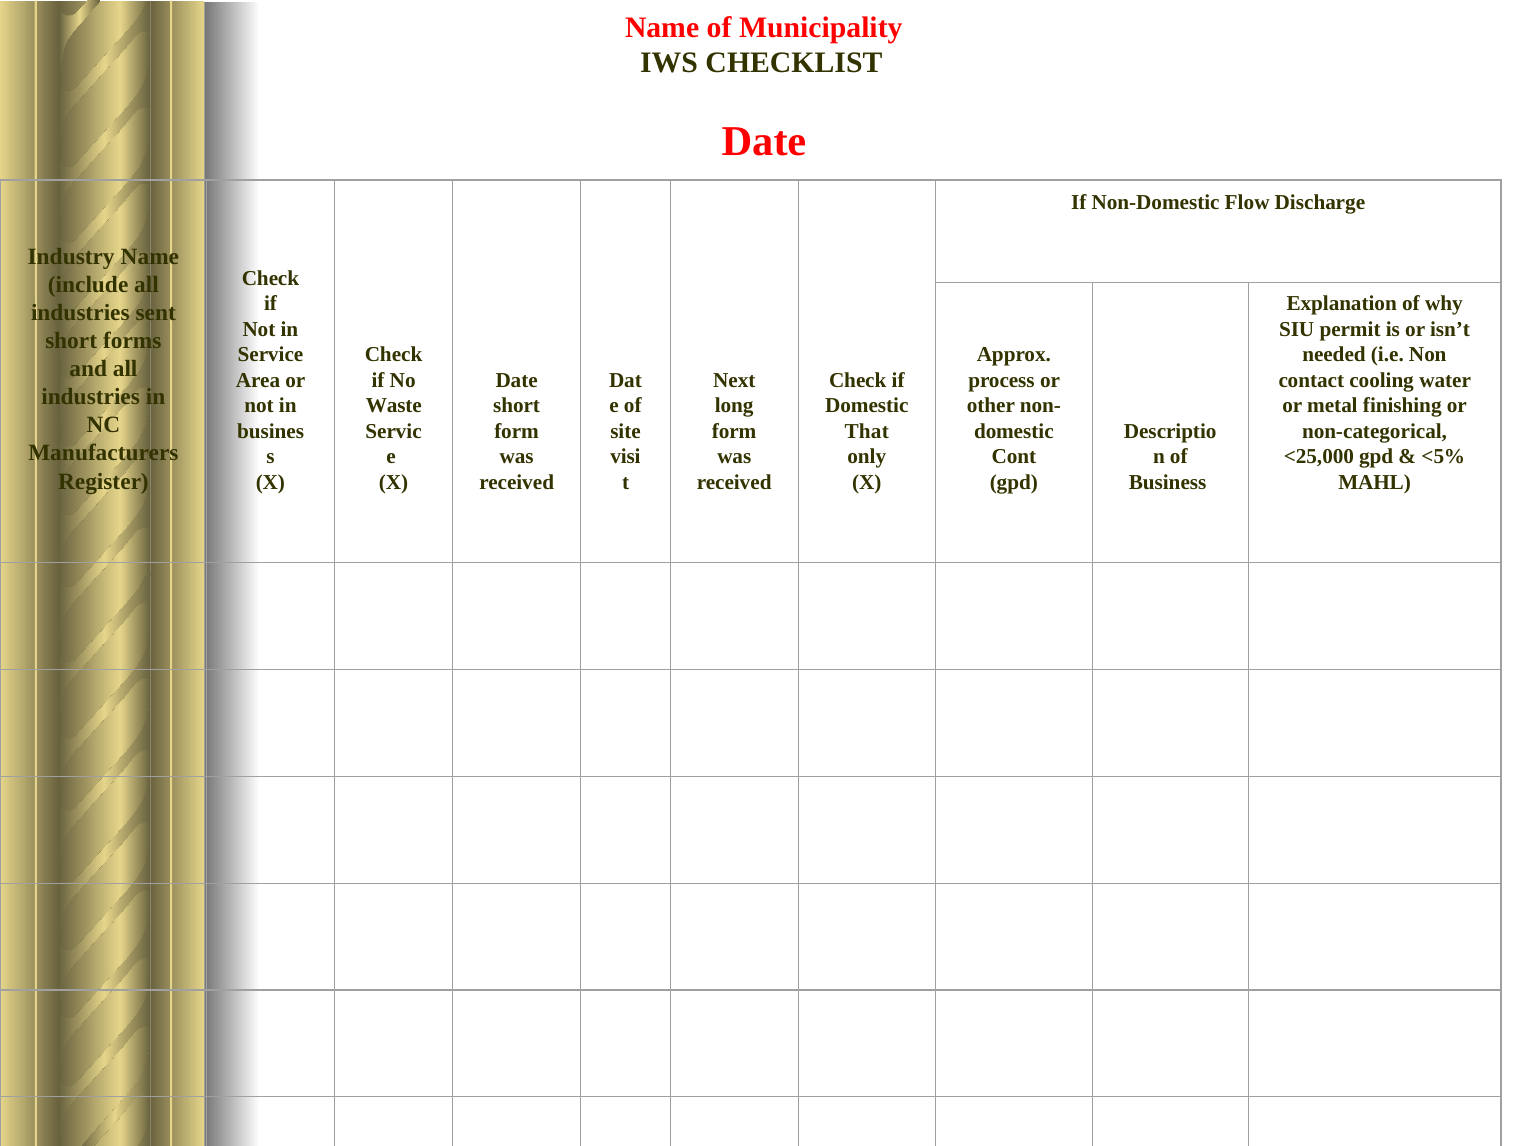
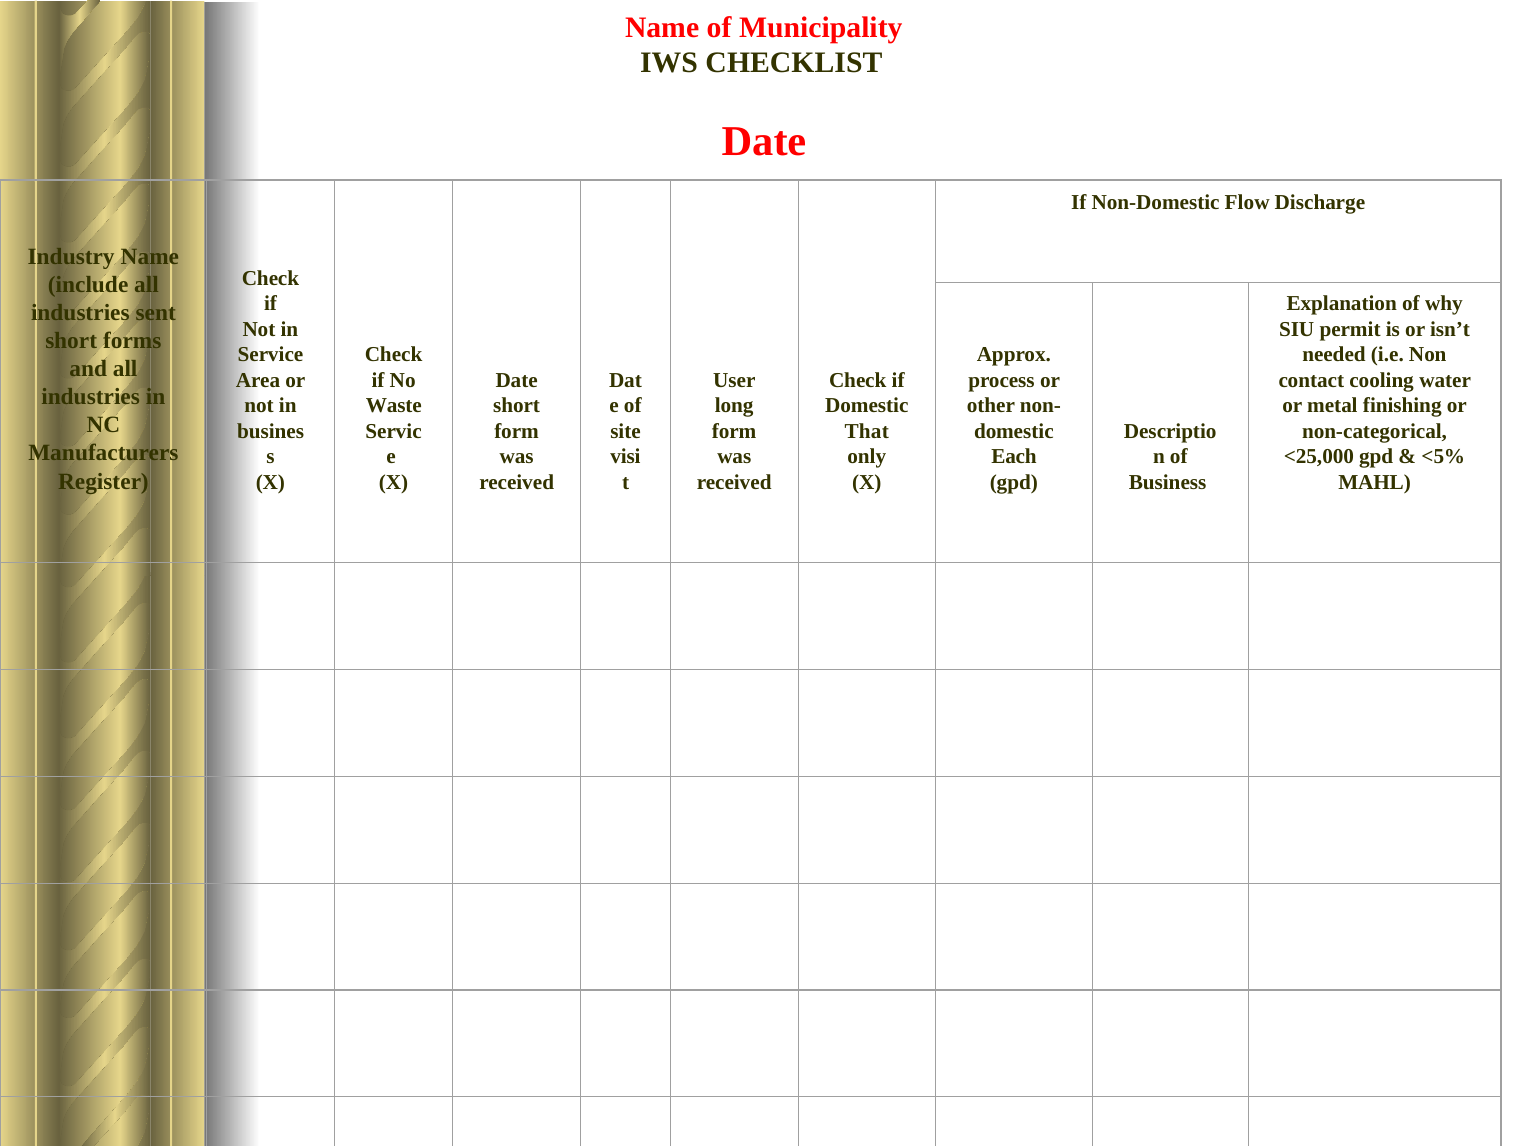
Next: Next -> User (734, 380)
Cont: Cont -> Each (1014, 457)
